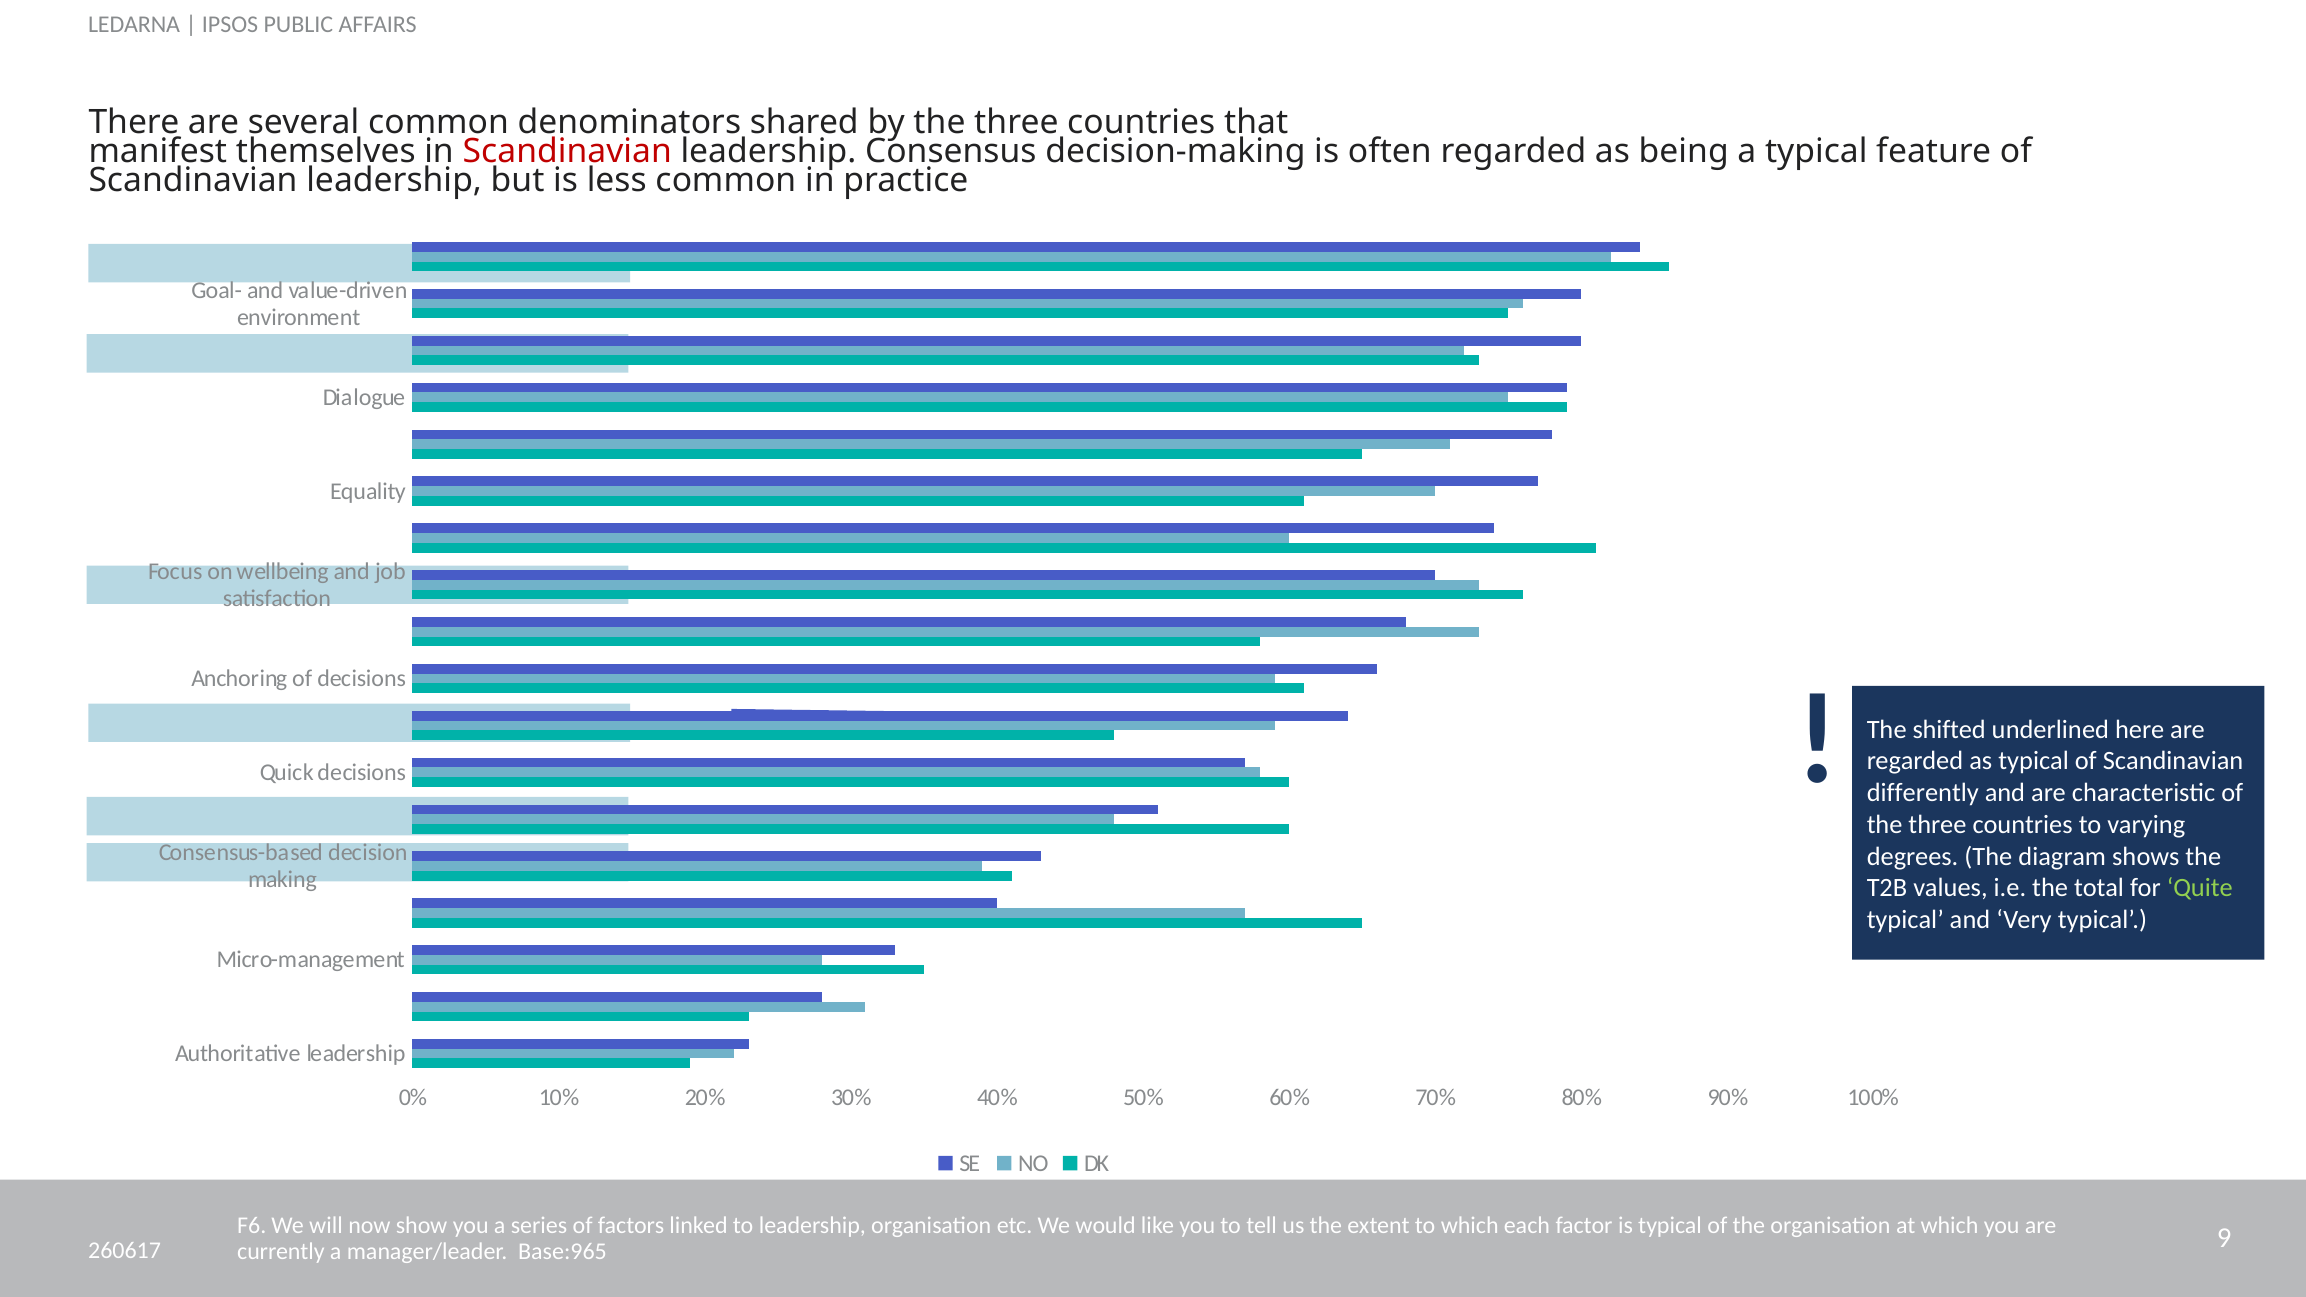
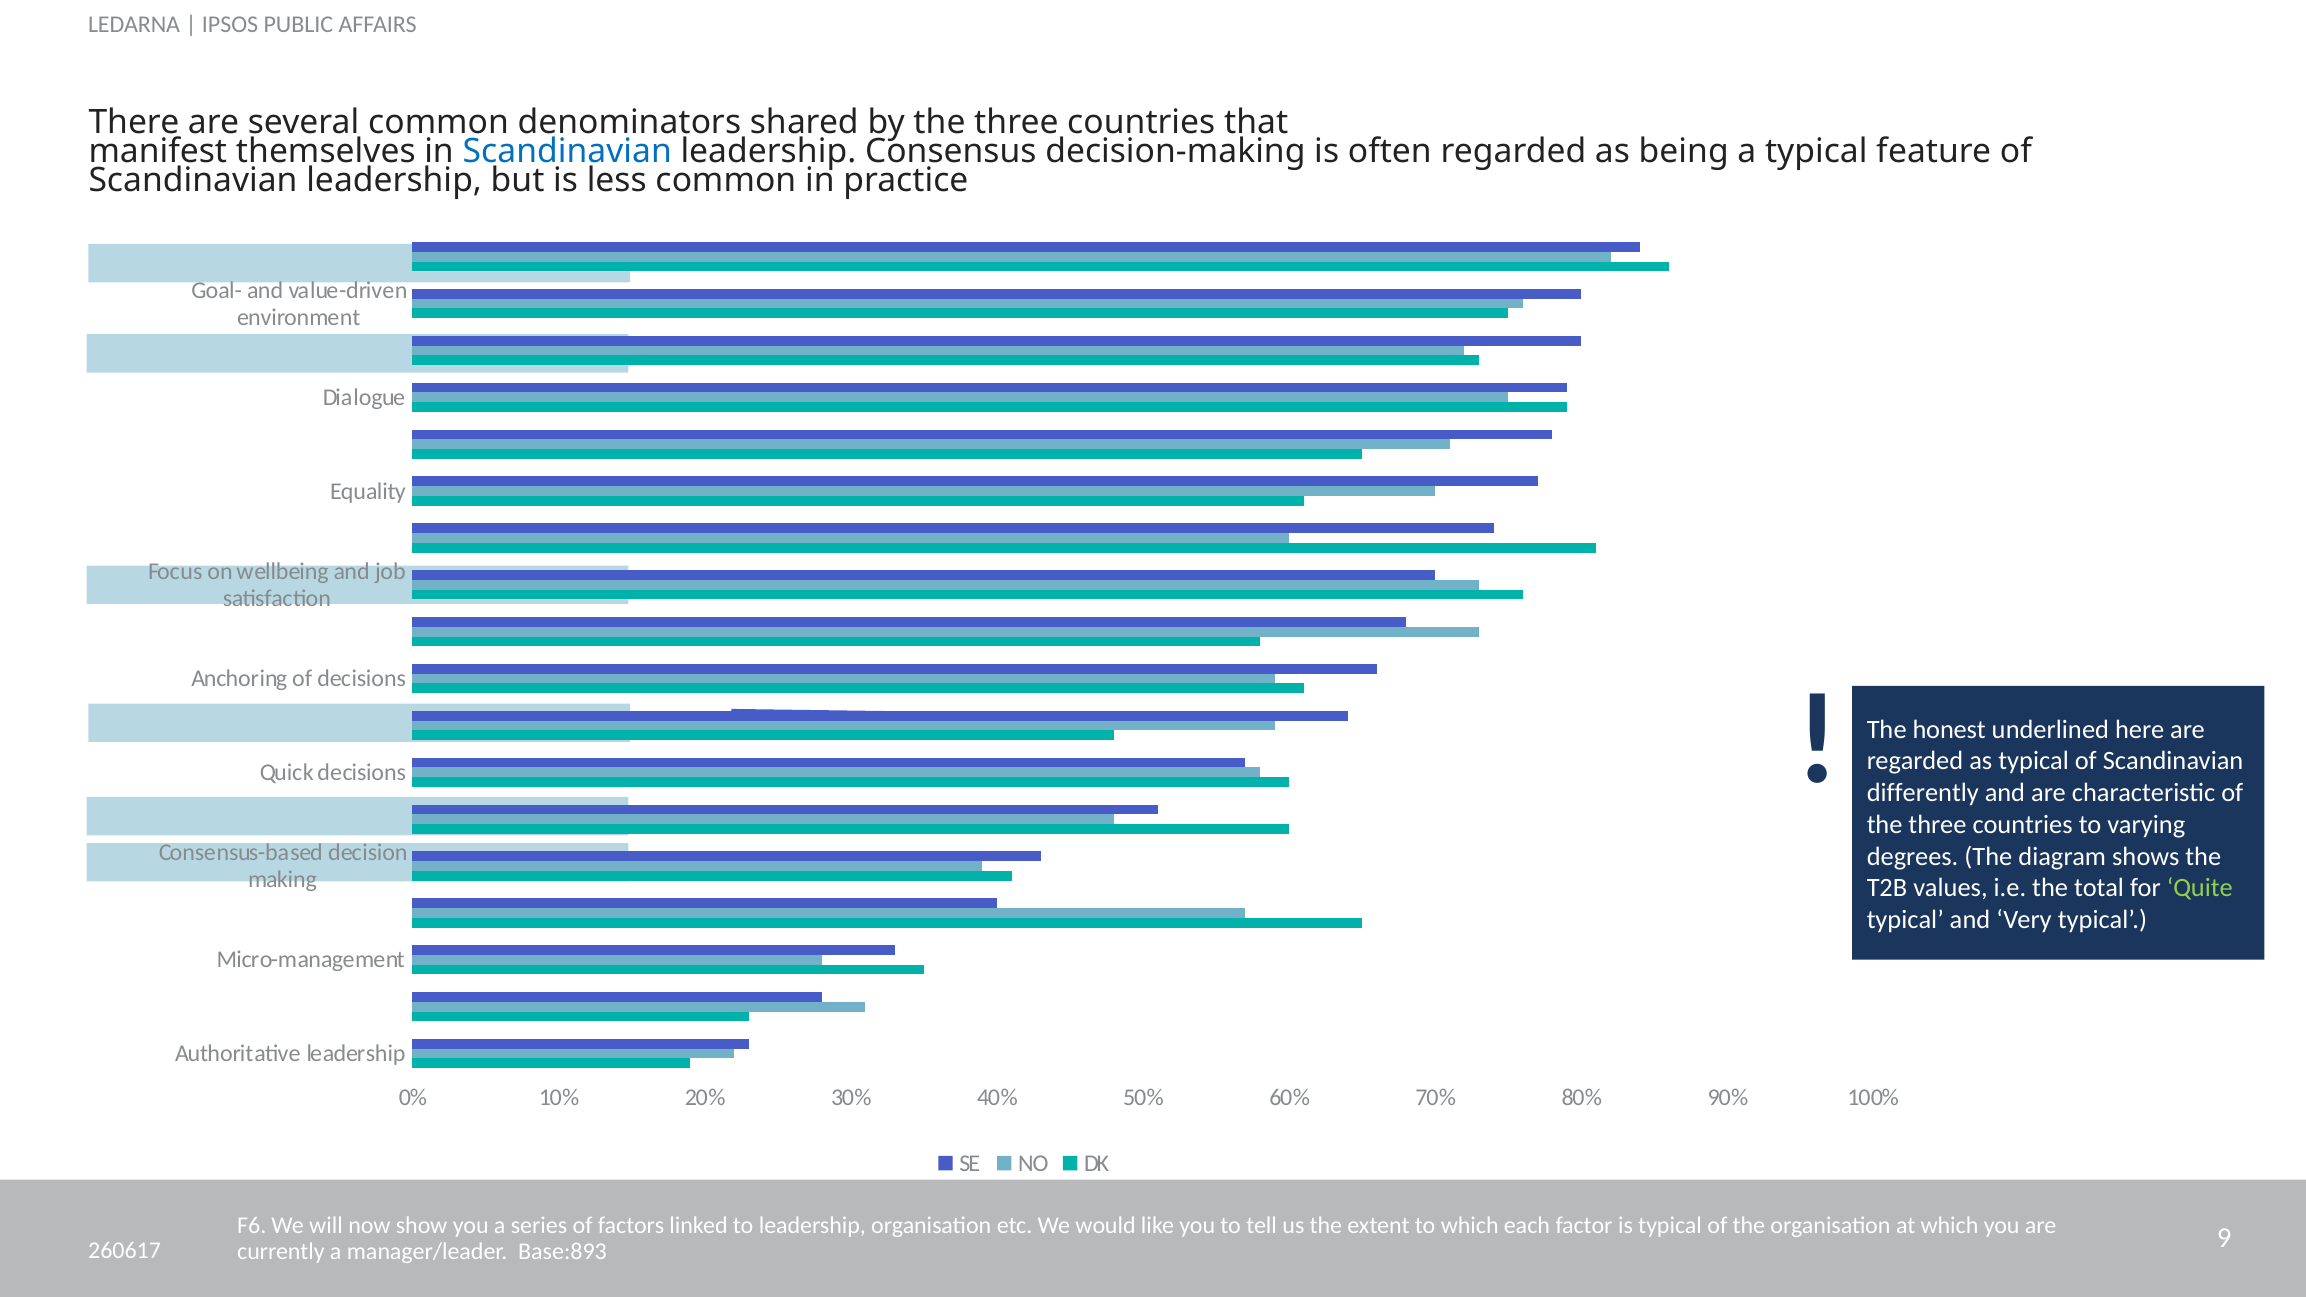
Scandinavian colour: red -> blue (567, 151)
shifted: shifted -> honest (1949, 730)
Base:965: Base:965 -> Base:893 (563, 1252)
